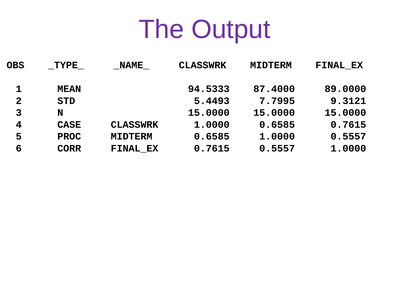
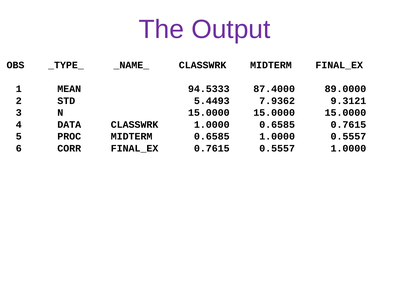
7.7995: 7.7995 -> 7.9362 (277, 101)
CASE: CASE -> DATA (69, 124)
